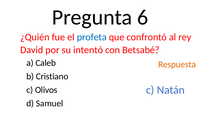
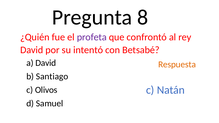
6: 6 -> 8 (143, 17)
profeta colour: blue -> purple (92, 37)
a Caleb: Caleb -> David (46, 63)
Cristiano: Cristiano -> Santiago (52, 77)
